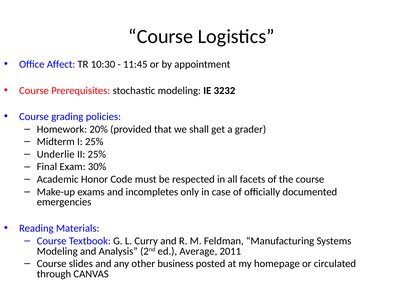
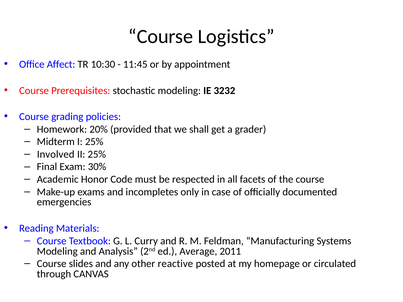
Underlie: Underlie -> Involved (56, 154)
business: business -> reactive (175, 264)
